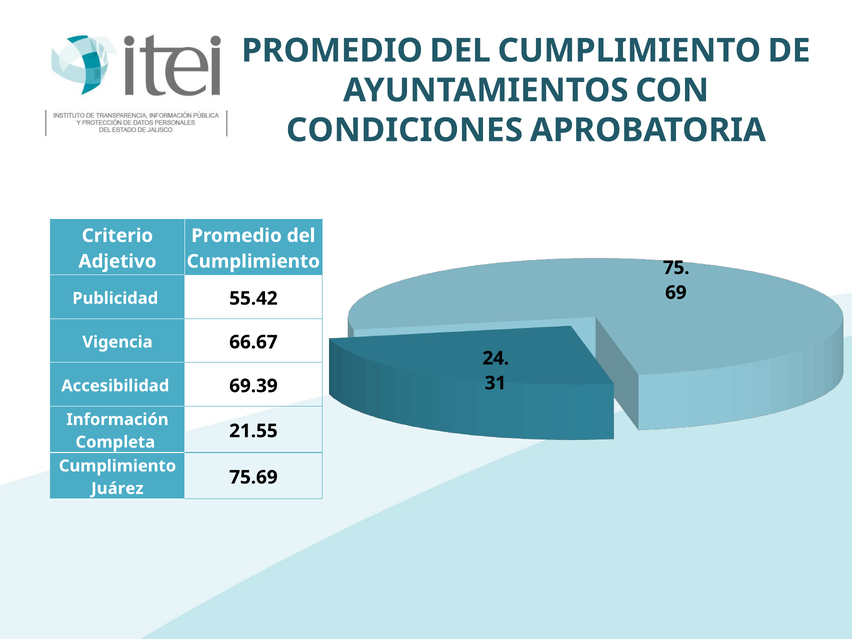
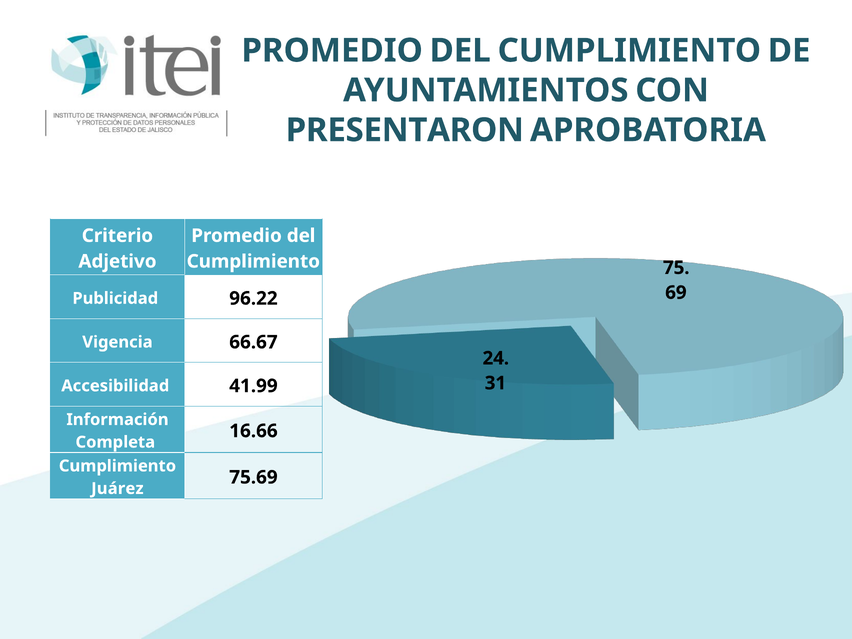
CONDICIONES: CONDICIONES -> PRESENTARON (405, 130)
55.42: 55.42 -> 96.22 (253, 298)
69.39: 69.39 -> 41.99 (253, 386)
21.55: 21.55 -> 16.66 (253, 431)
